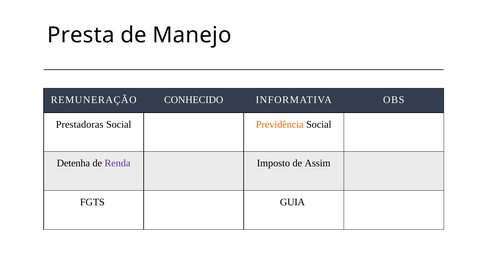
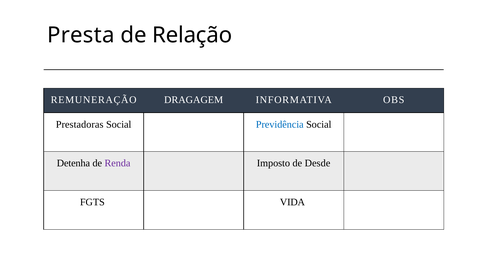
Manejo: Manejo -> Relação (192, 35)
CONHECIDO: CONHECIDO -> DRAGAGEM (194, 100)
Previdência colour: orange -> blue (280, 124)
Assim: Assim -> Desde (318, 163)
GUIA: GUIA -> VIDA (292, 202)
